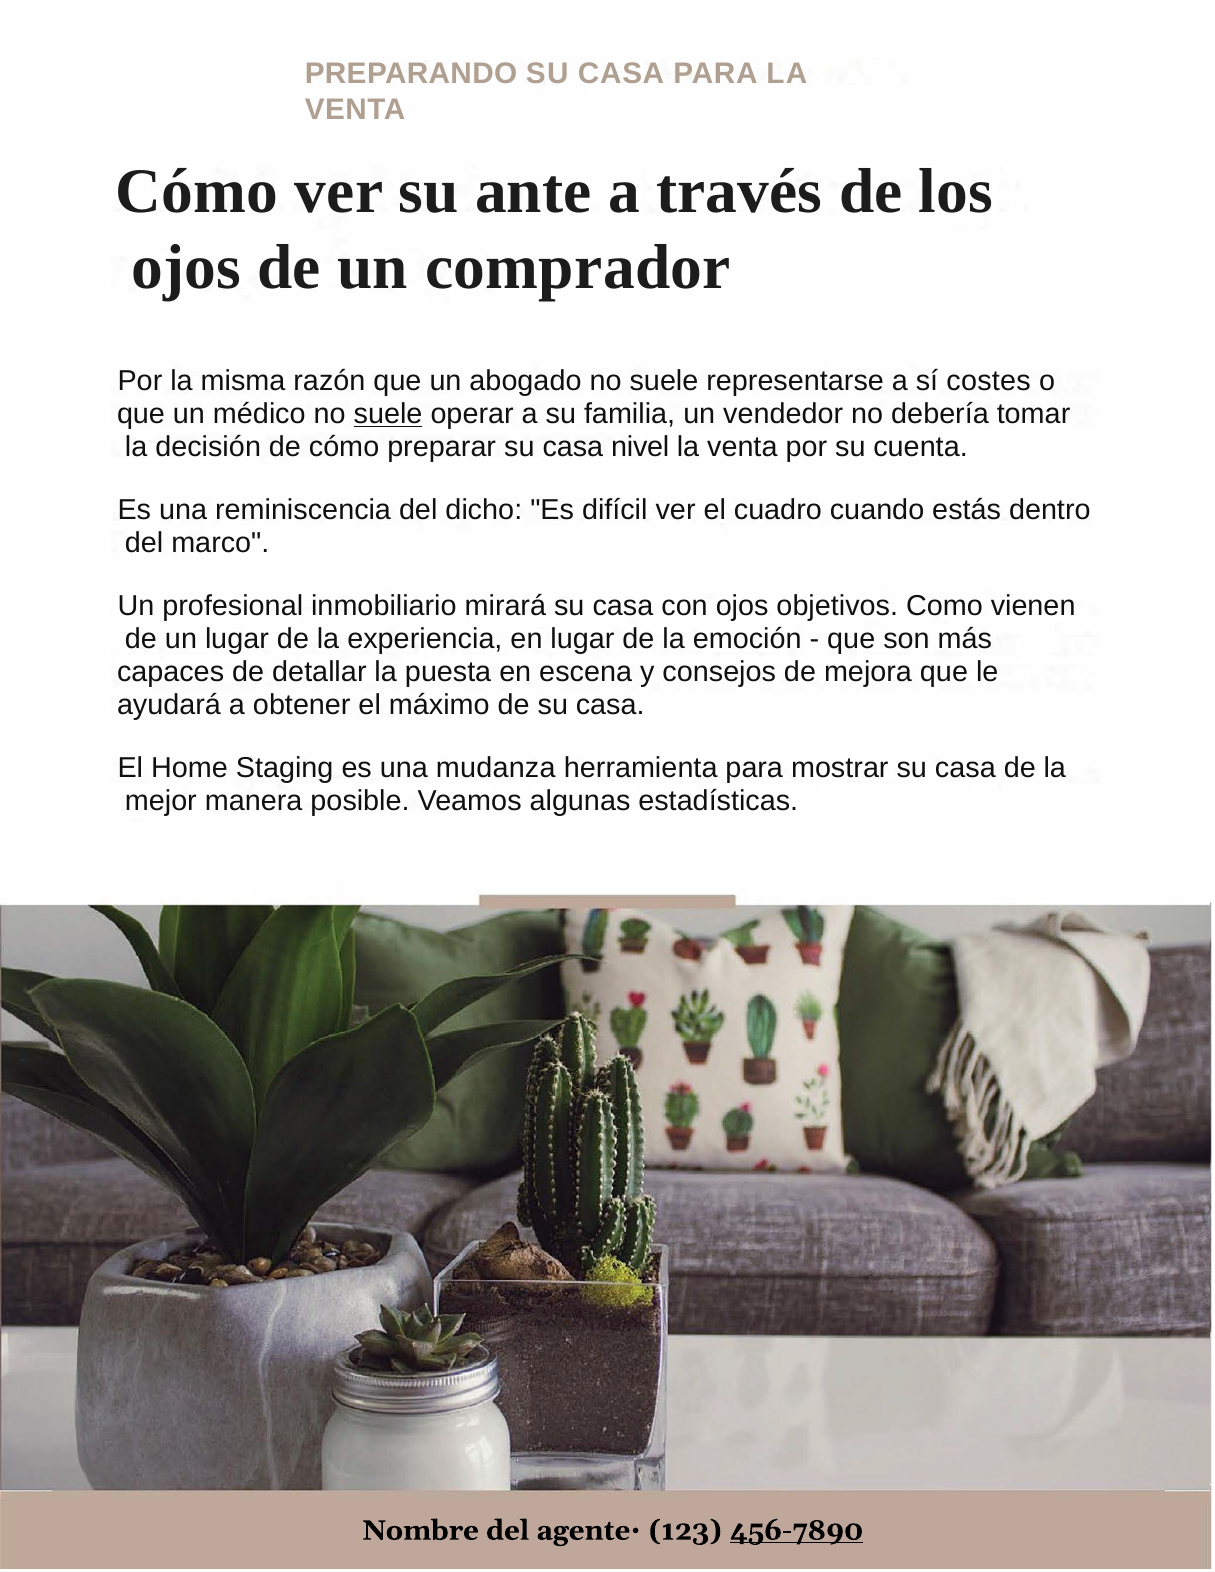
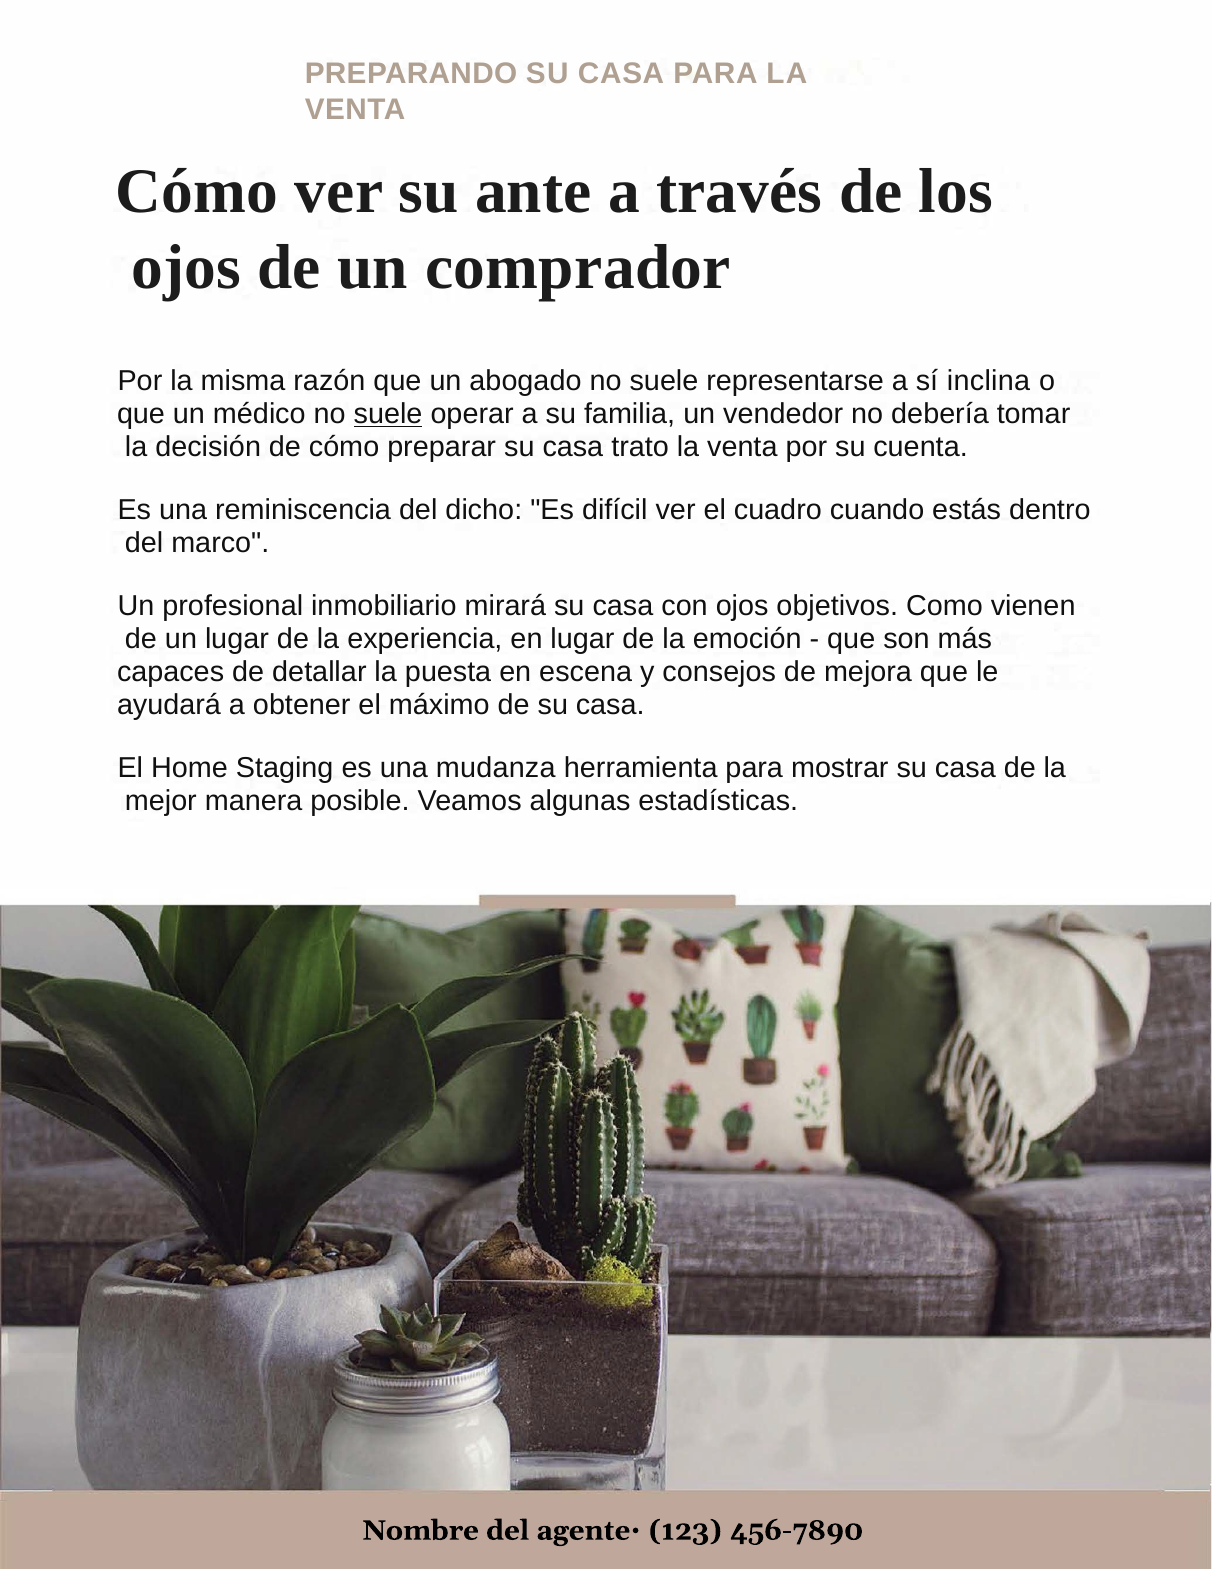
costes: costes -> inclina (989, 381)
nivel: nivel -> trato (640, 447)
456-7890 underline: present -> none (797, 1530)
